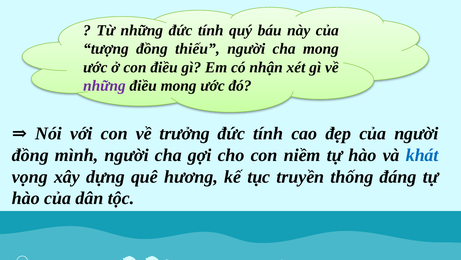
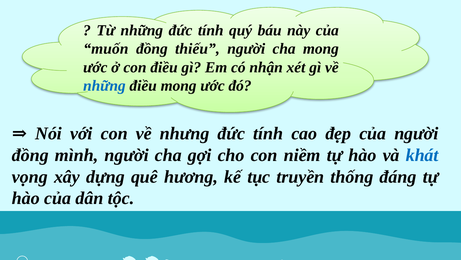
tượng: tượng -> muốn (106, 49)
những colour: purple -> blue (104, 86)
trưởng: trưởng -> nhưng (185, 133)
